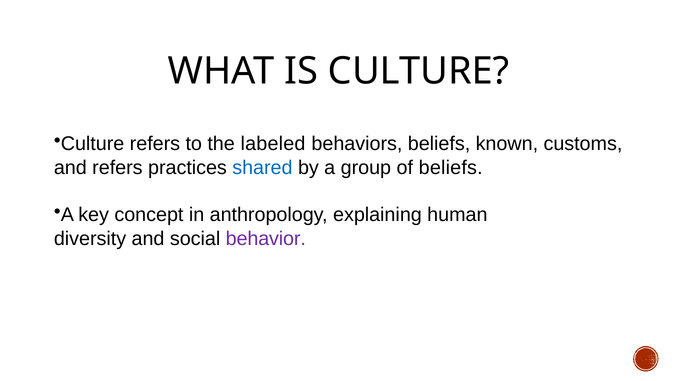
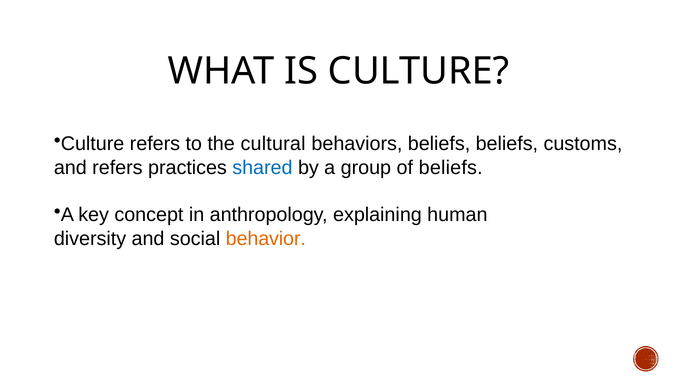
labeled: labeled -> cultural (273, 144)
beliefs known: known -> beliefs (507, 144)
behavior colour: purple -> orange (266, 239)
